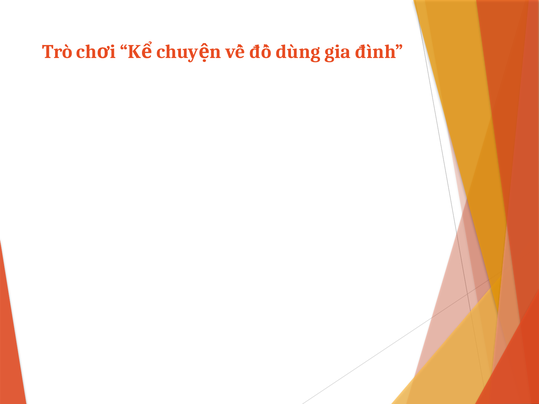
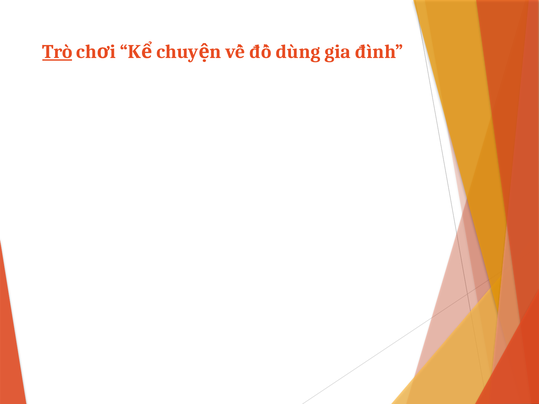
Trò underline: none -> present (57, 52)
